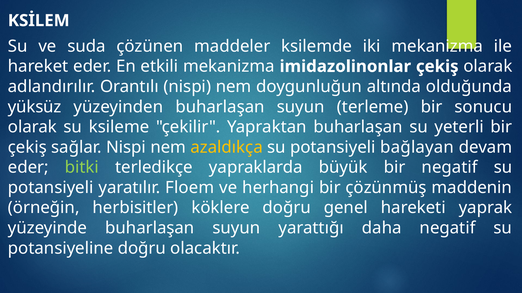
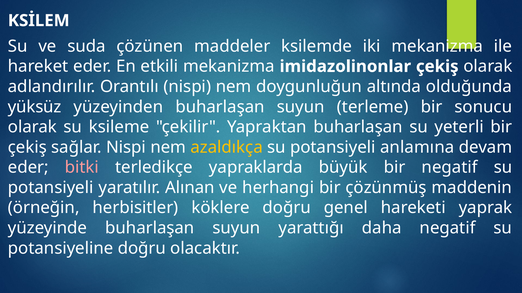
bağlayan: bağlayan -> anlamına (417, 148)
bitki colour: light green -> pink (82, 168)
Floem: Floem -> Alınan (190, 188)
